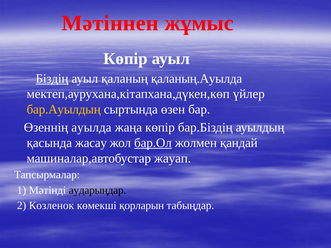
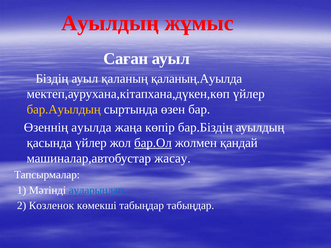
Мәтіннен: Мәтіннен -> Ауылдың (110, 23)
Көпір: Көпір -> Саған (126, 59)
Біздің underline: present -> none (52, 79)
қасында жасау: жасау -> үйлер (91, 143)
жауап: жауап -> жасау (173, 158)
аударыңдар colour: black -> blue (97, 190)
көмекші қорларын: қорларын -> табыңдар (142, 206)
